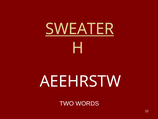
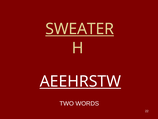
AEEHRSTW underline: none -> present (80, 81)
